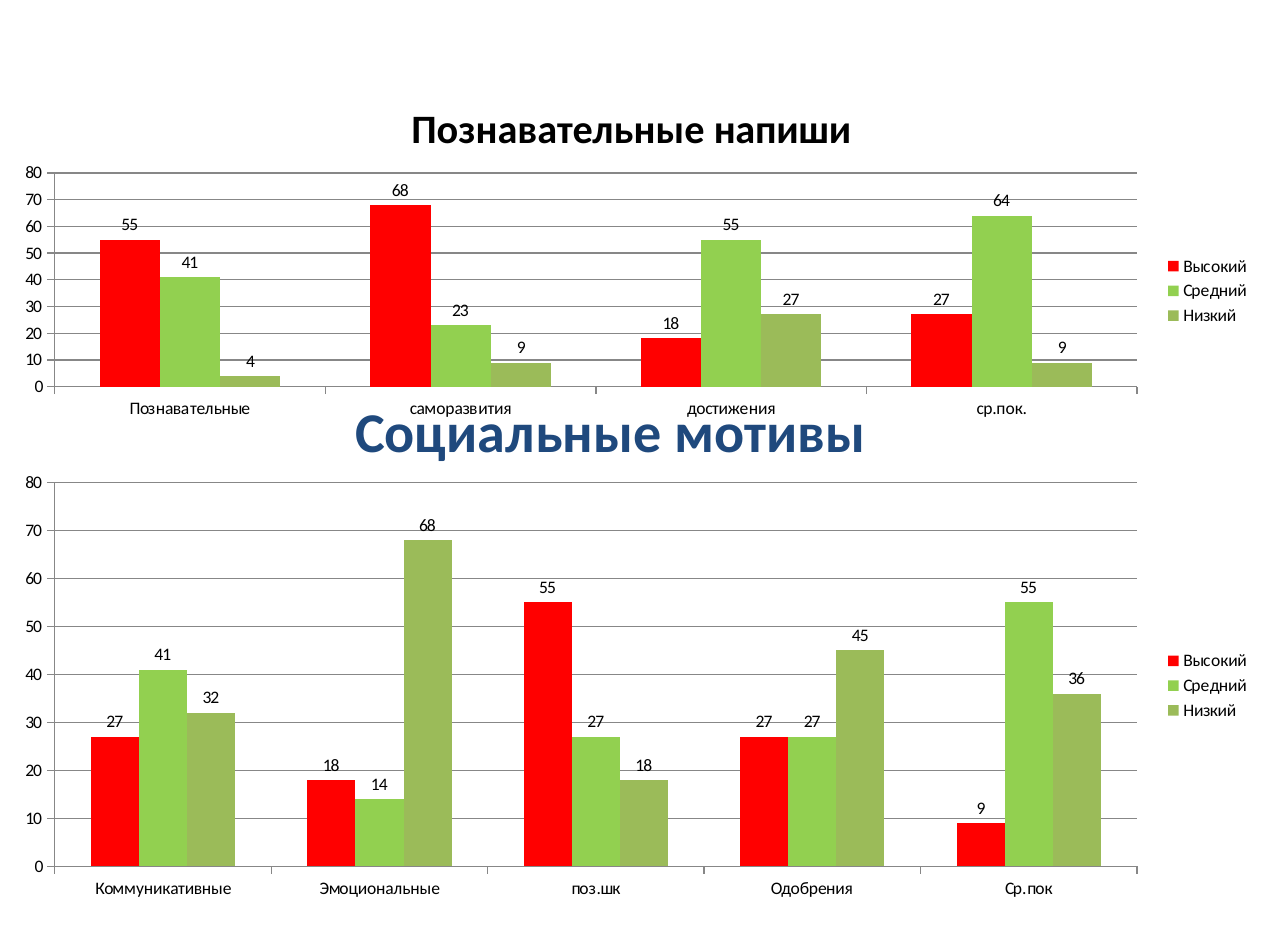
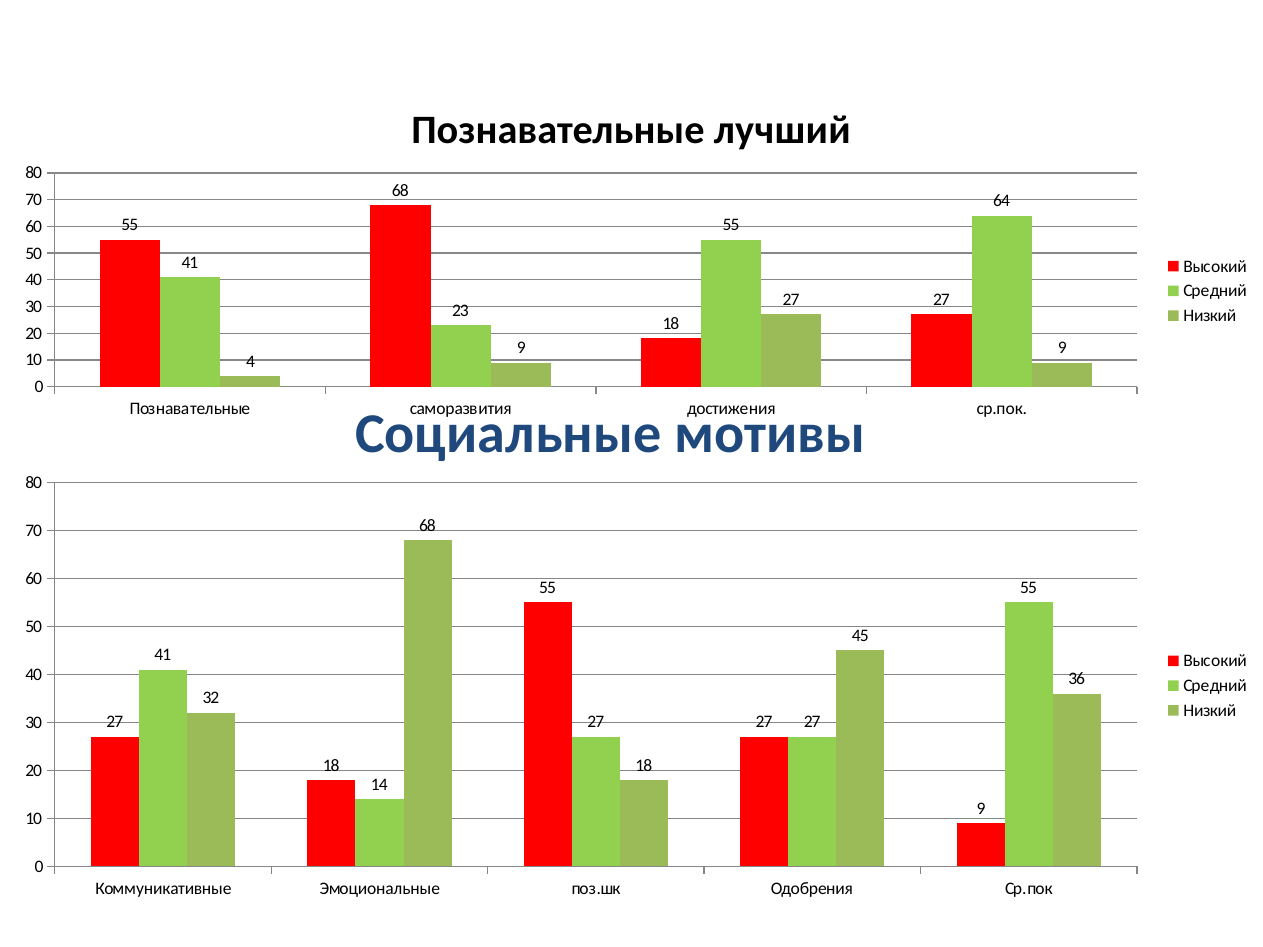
напиши: напиши -> лучший (782, 131)
